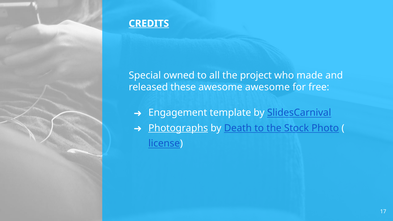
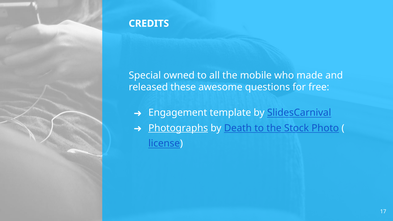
CREDITS underline: present -> none (149, 24)
project: project -> mobile (256, 75)
awesome awesome: awesome -> questions (268, 87)
